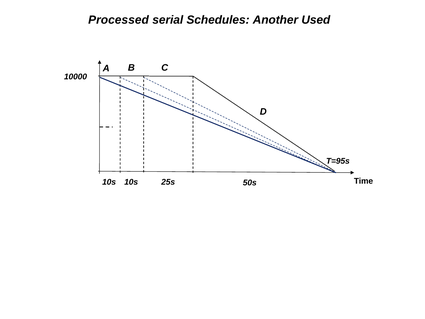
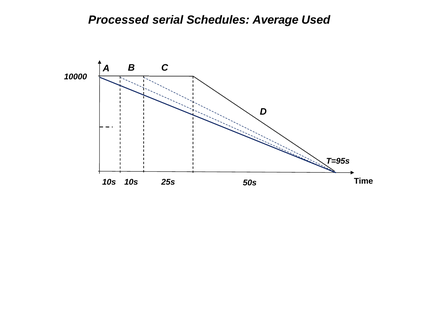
Another: Another -> Average (276, 20)
